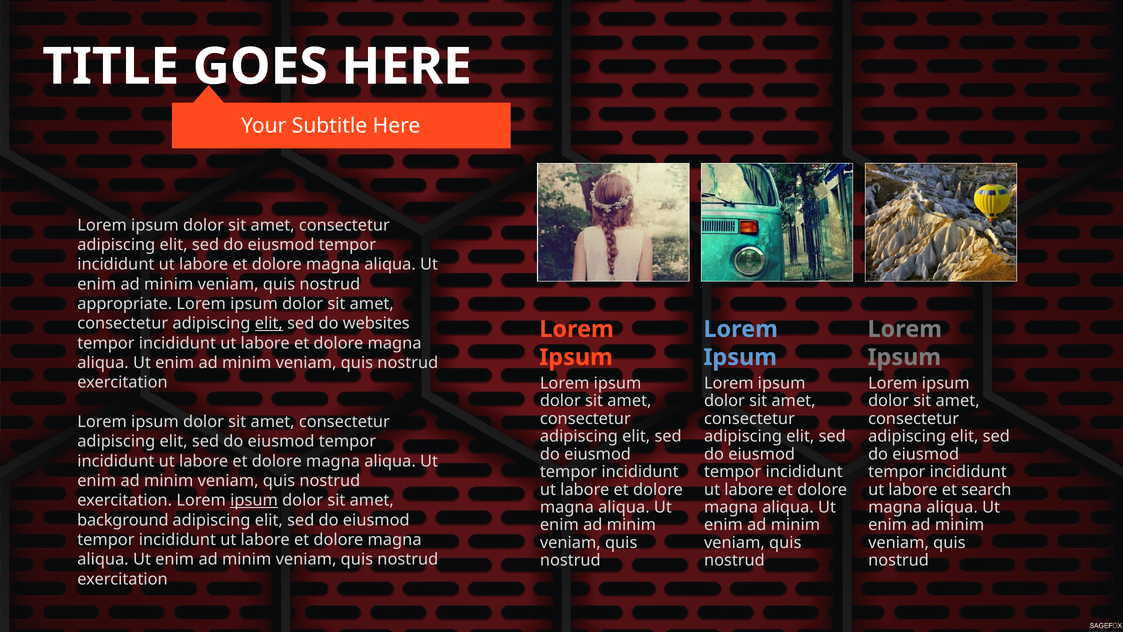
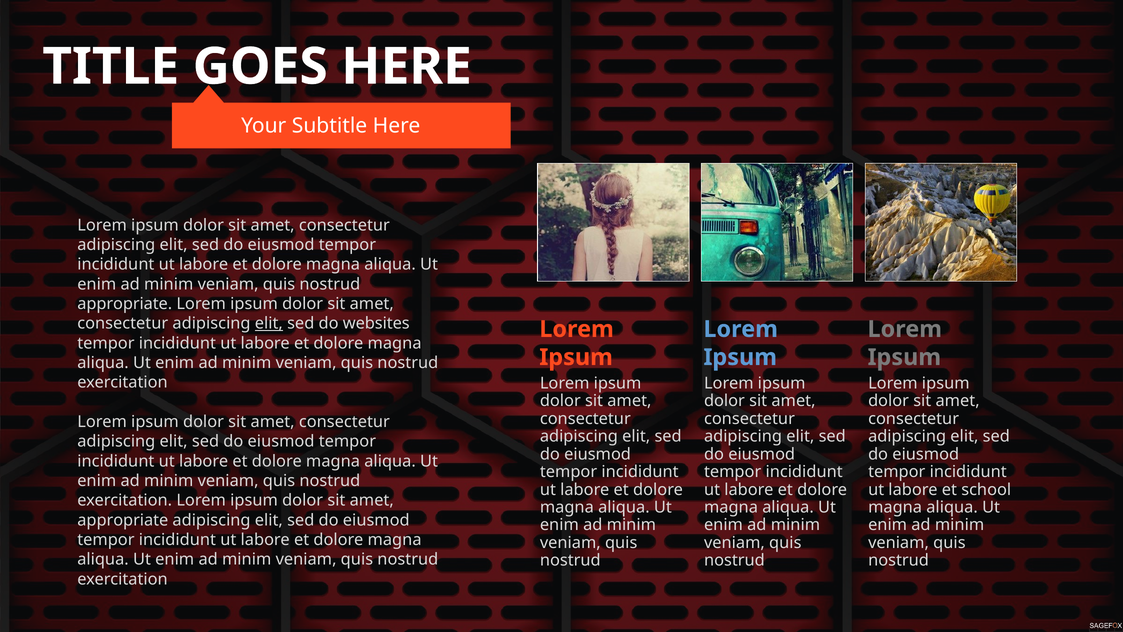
search: search -> school (986, 489)
ipsum underline: present -> none (254, 500)
background: background -> appropriate (123, 520)
